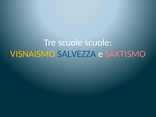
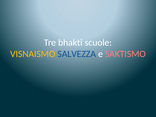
Tre scuole: scuole -> bhakti (70, 43)
